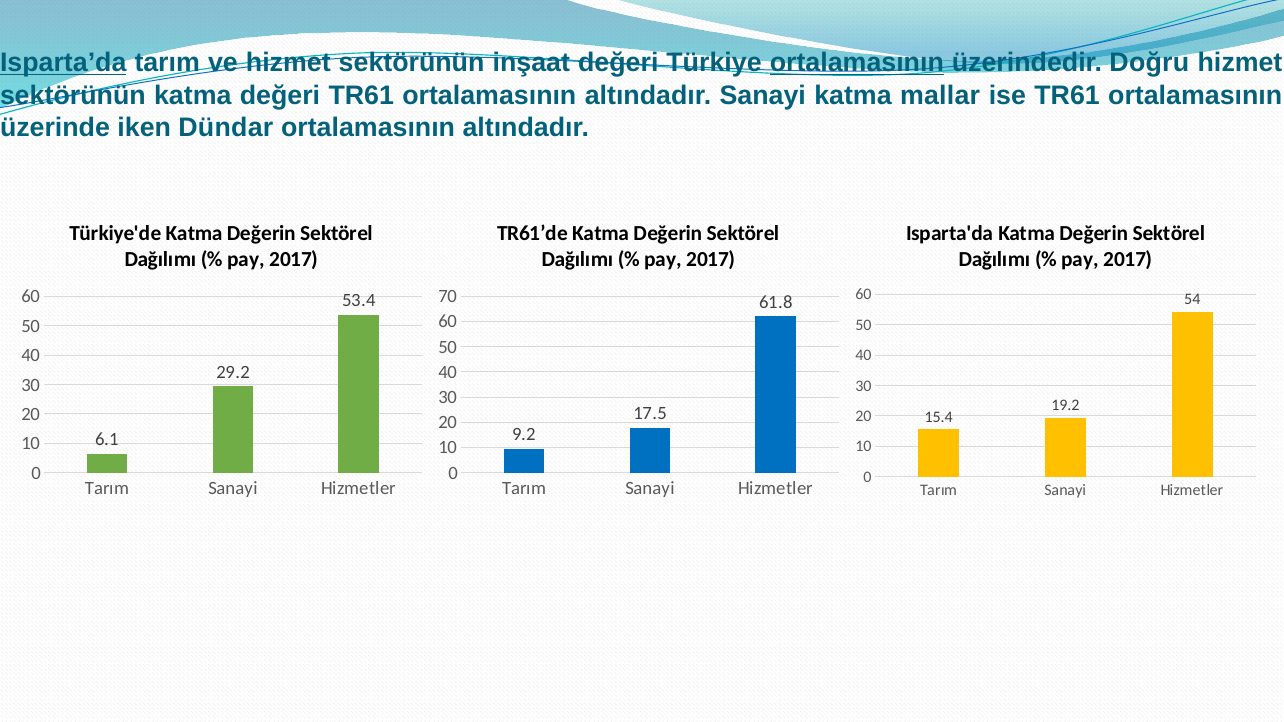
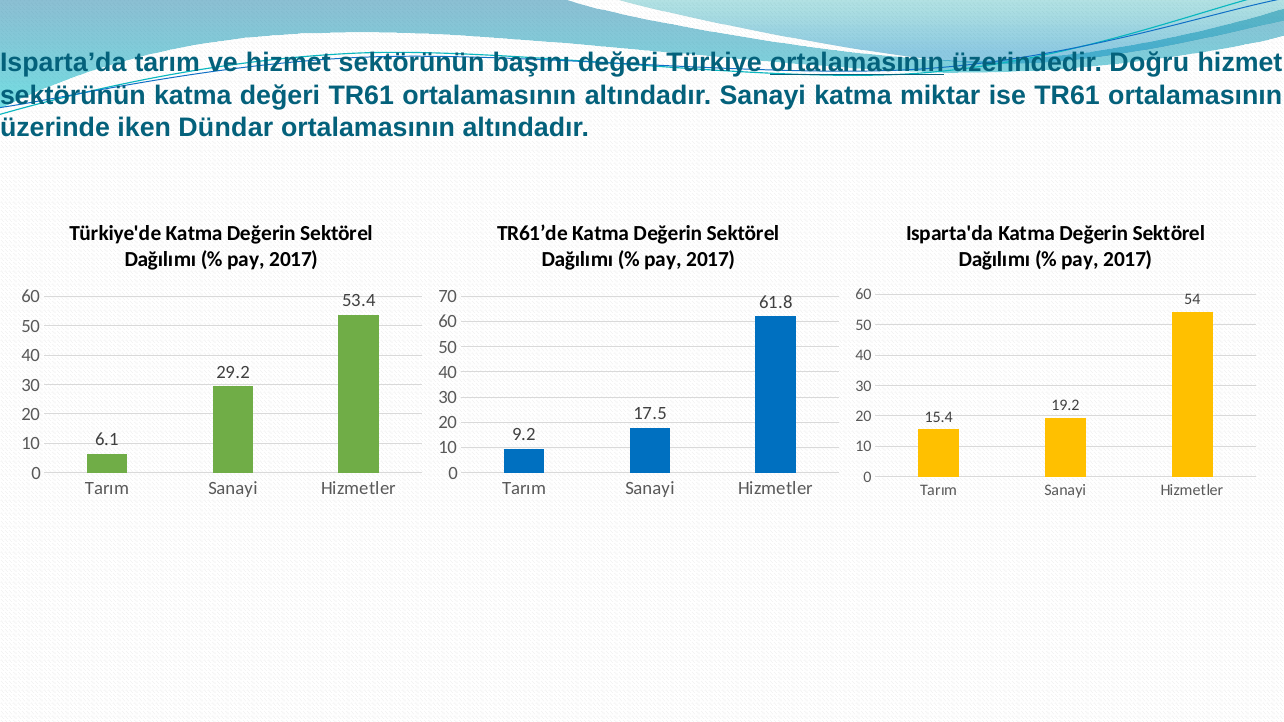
Isparta’da underline: present -> none (63, 63)
inşaat: inşaat -> başını (531, 63)
mallar: mallar -> miktar (940, 95)
